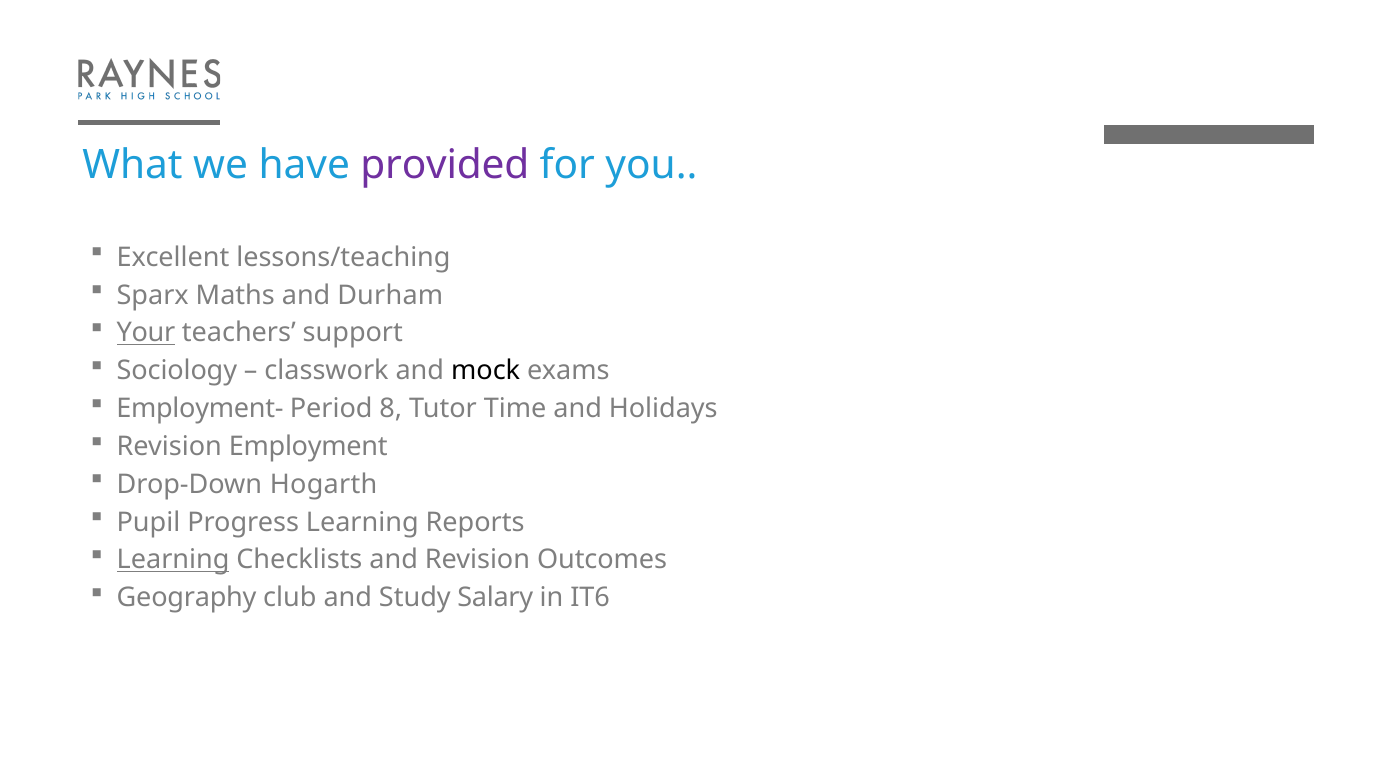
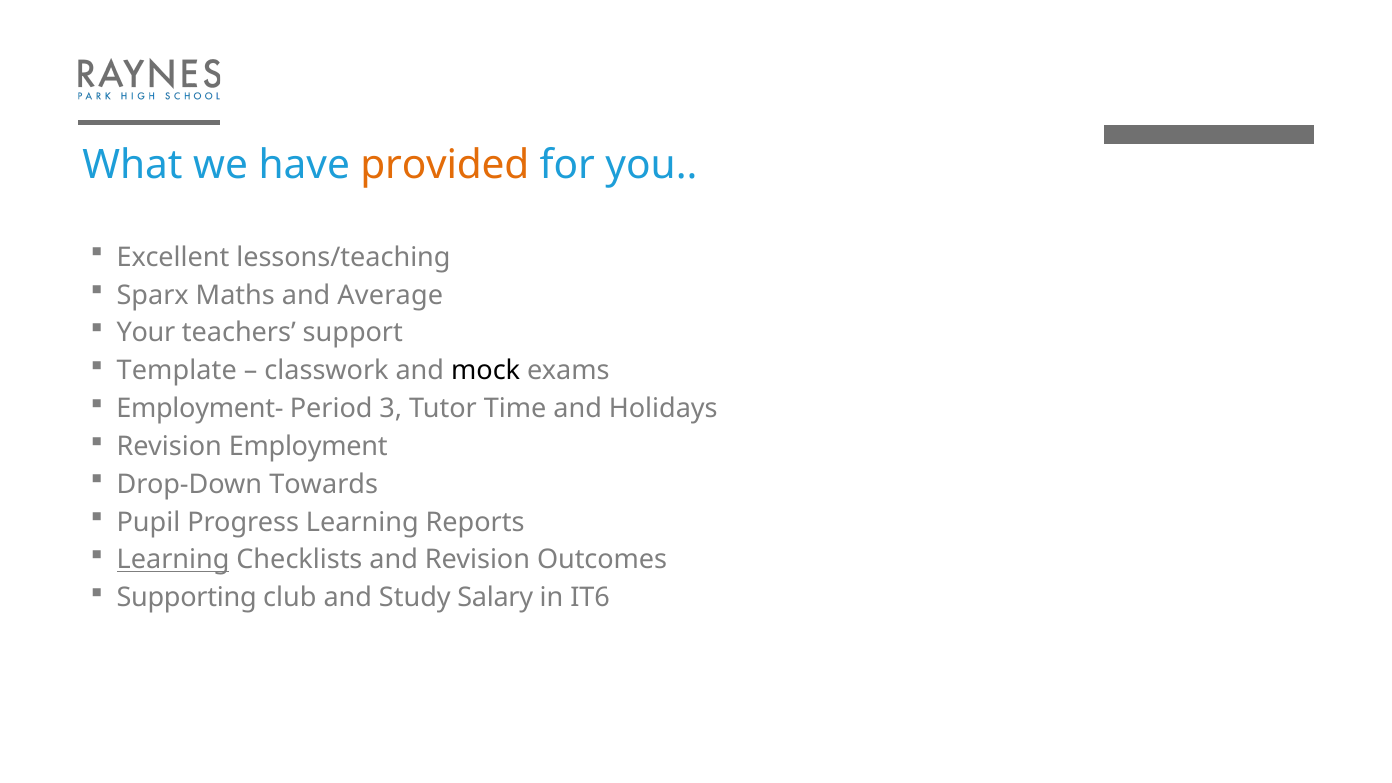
provided colour: purple -> orange (445, 165)
Durham: Durham -> Average (390, 295)
Your underline: present -> none (146, 333)
Sociology: Sociology -> Template (177, 371)
8: 8 -> 3 (391, 409)
Hogarth: Hogarth -> Towards (324, 484)
Geography: Geography -> Supporting (187, 598)
